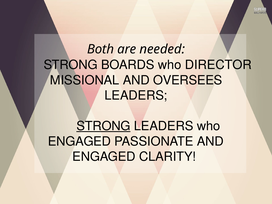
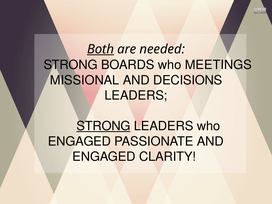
Both underline: none -> present (101, 49)
DIRECTOR: DIRECTOR -> MEETINGS (218, 65)
OVERSEES: OVERSEES -> DECISIONS (188, 80)
